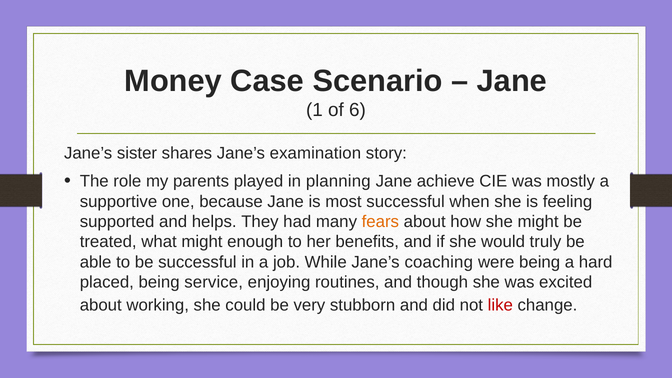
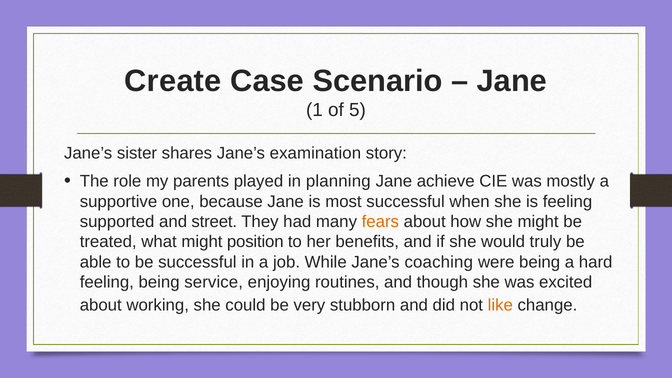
Money: Money -> Create (173, 81)
6: 6 -> 5 (357, 110)
helps: helps -> street (214, 222)
enough: enough -> position (255, 242)
placed: placed -> feeling (107, 282)
like colour: red -> orange (500, 305)
